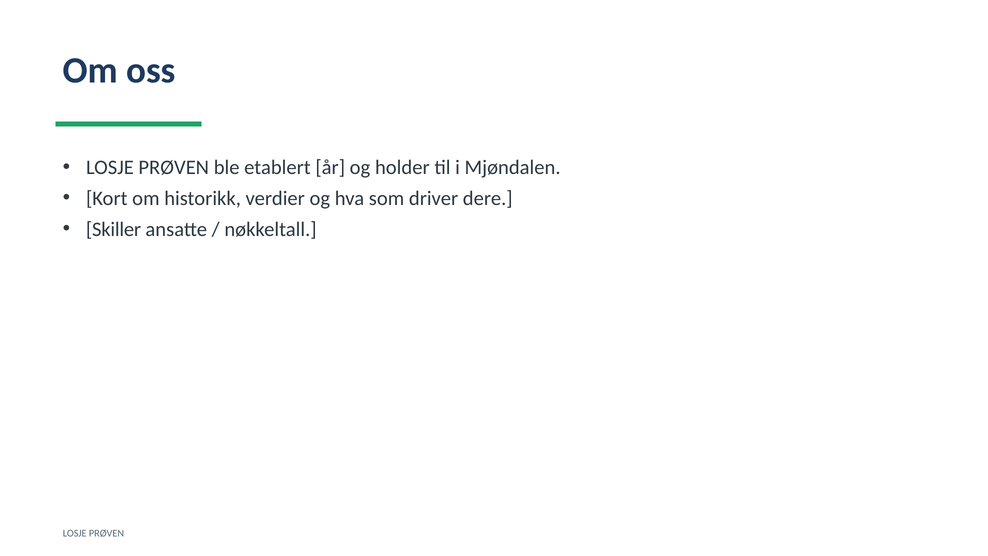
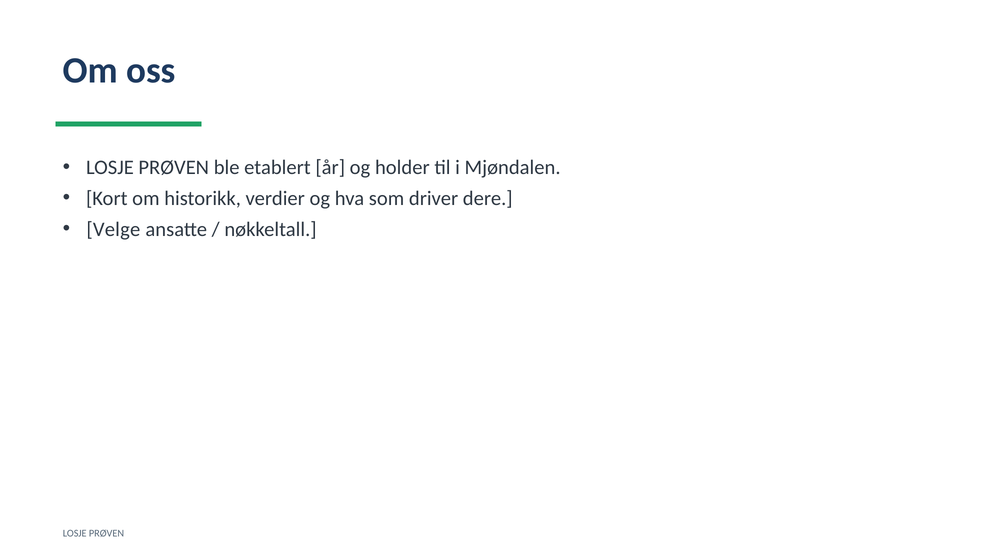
Skiller: Skiller -> Velge (113, 229)
